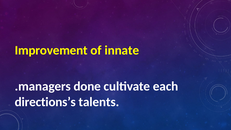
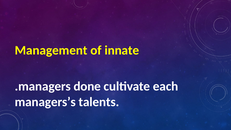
Improvement: Improvement -> Management (51, 50)
directions’s: directions’s -> managers’s (45, 102)
